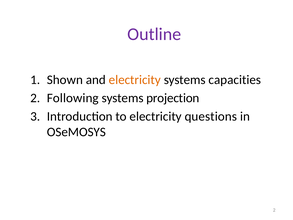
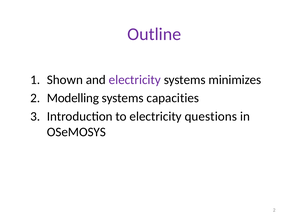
electricity colour: orange -> purple (135, 80)
capacities: capacities -> minimizes (235, 80)
Following: Following -> Modelling (73, 98)
projection: projection -> capacities (173, 98)
